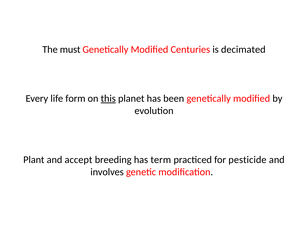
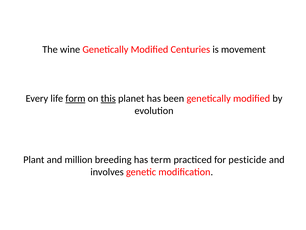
must: must -> wine (70, 49)
decimated: decimated -> movement (243, 49)
form underline: none -> present (75, 98)
accept: accept -> million (79, 159)
